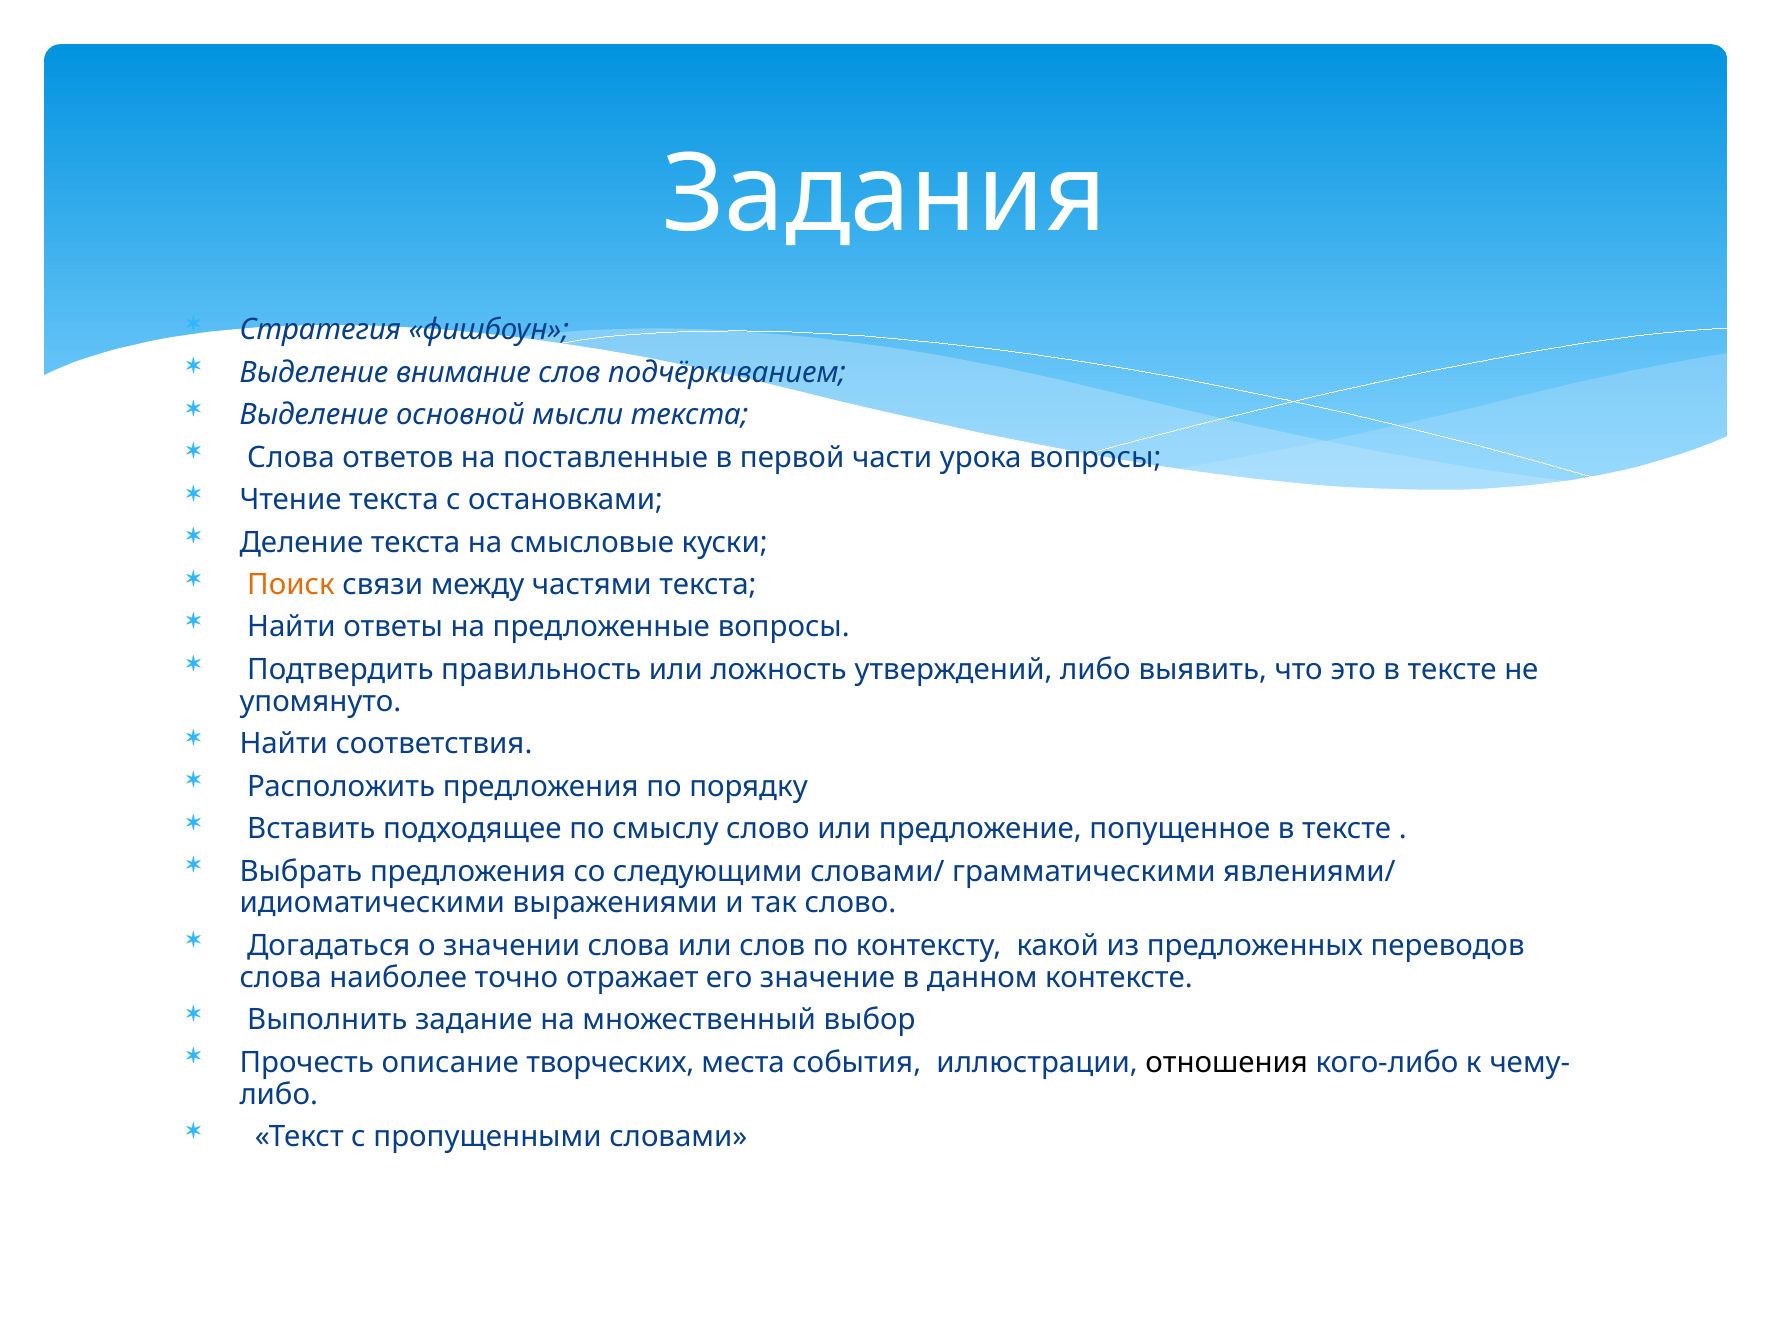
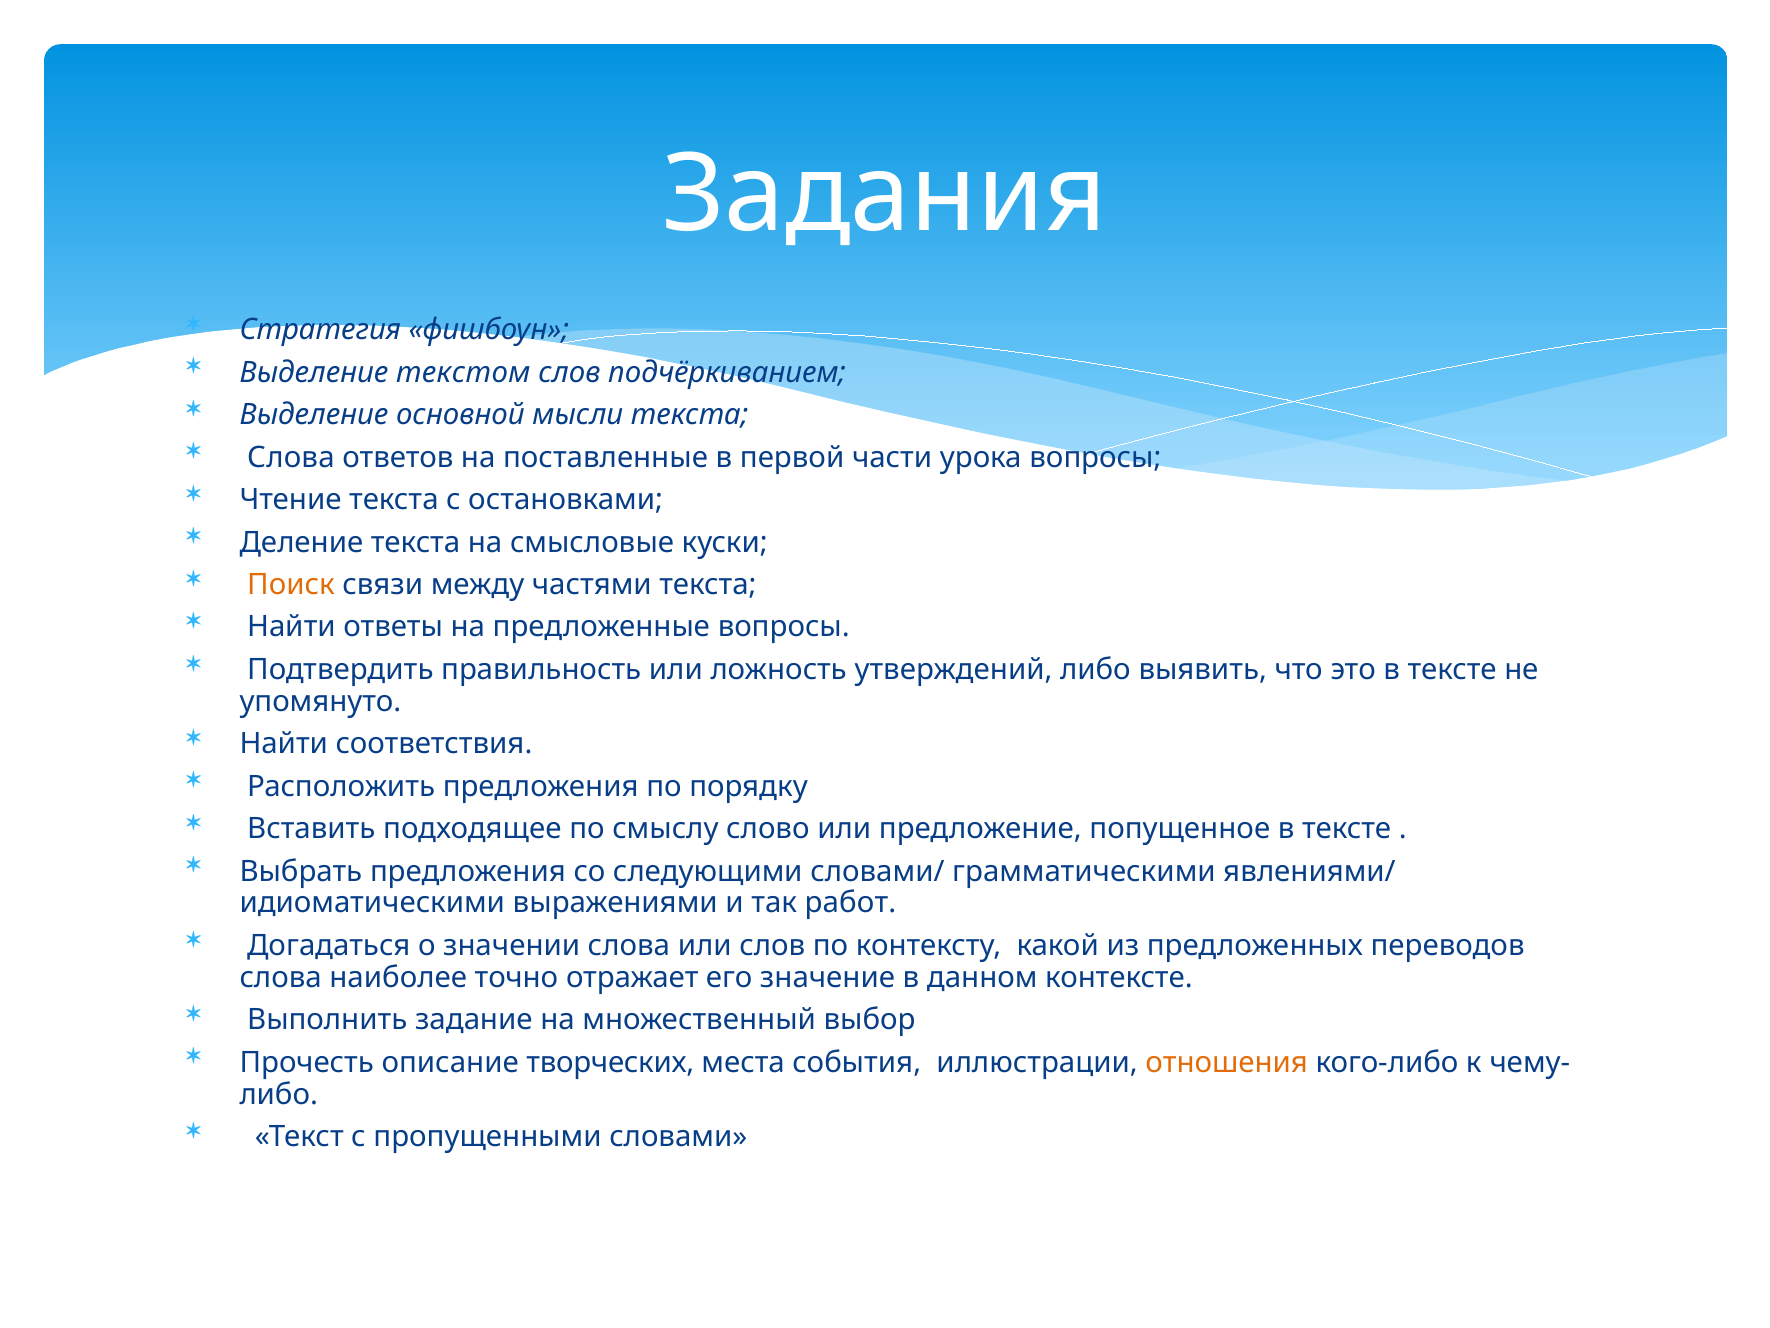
внимание: внимание -> текстом (463, 372)
так слово: слово -> работ (850, 903)
отношения colour: black -> orange (1227, 1062)
